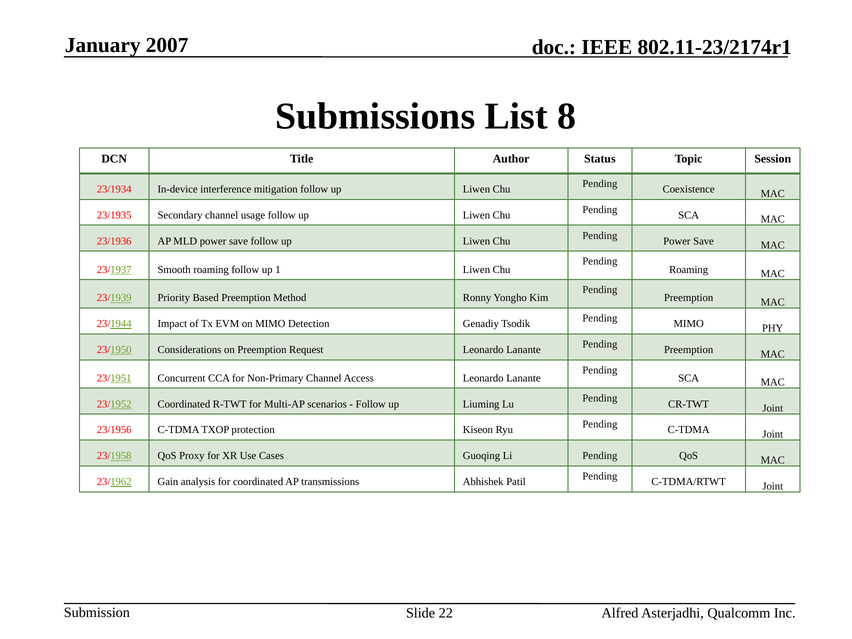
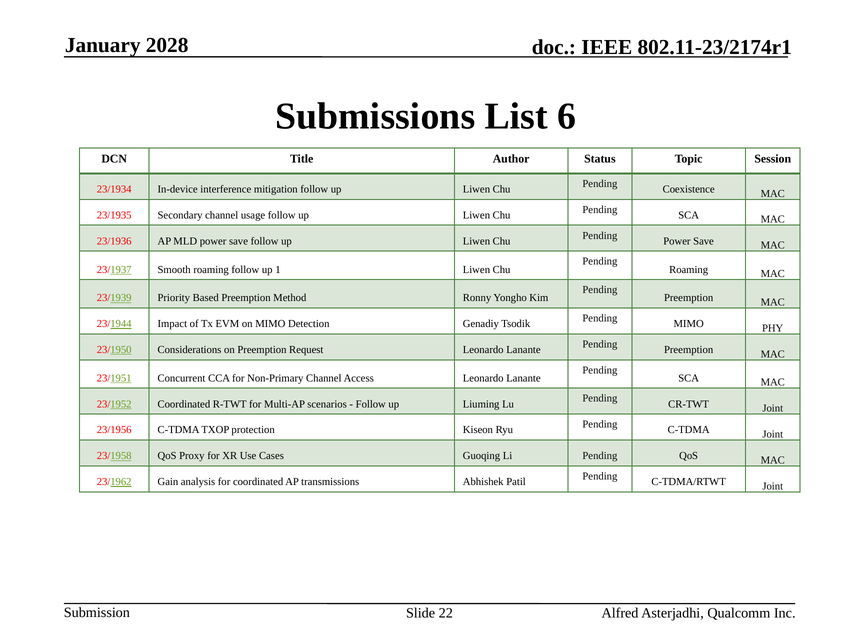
2007: 2007 -> 2028 (167, 45)
8: 8 -> 6 (567, 116)
